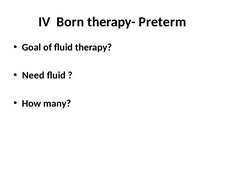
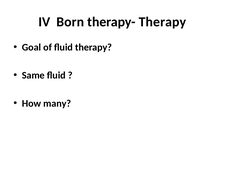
therapy- Preterm: Preterm -> Therapy (162, 22)
Need: Need -> Same (33, 75)
